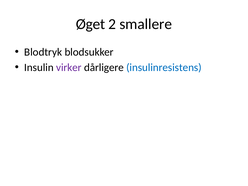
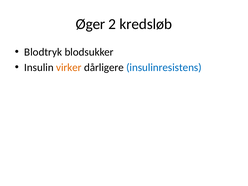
Øget: Øget -> Øger (90, 24)
smallere: smallere -> kredsløb (146, 24)
virker colour: purple -> orange (69, 67)
